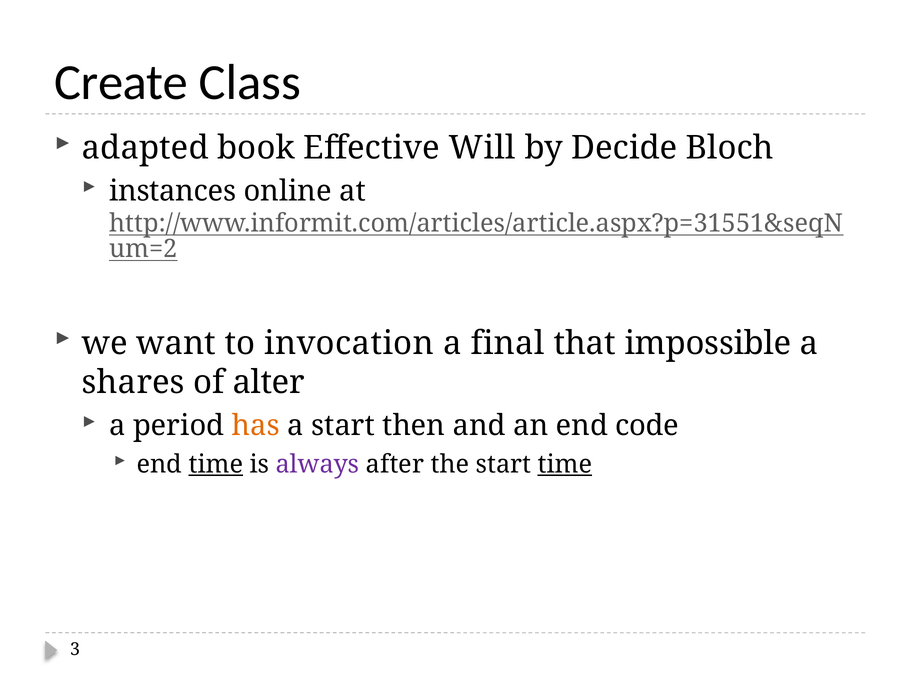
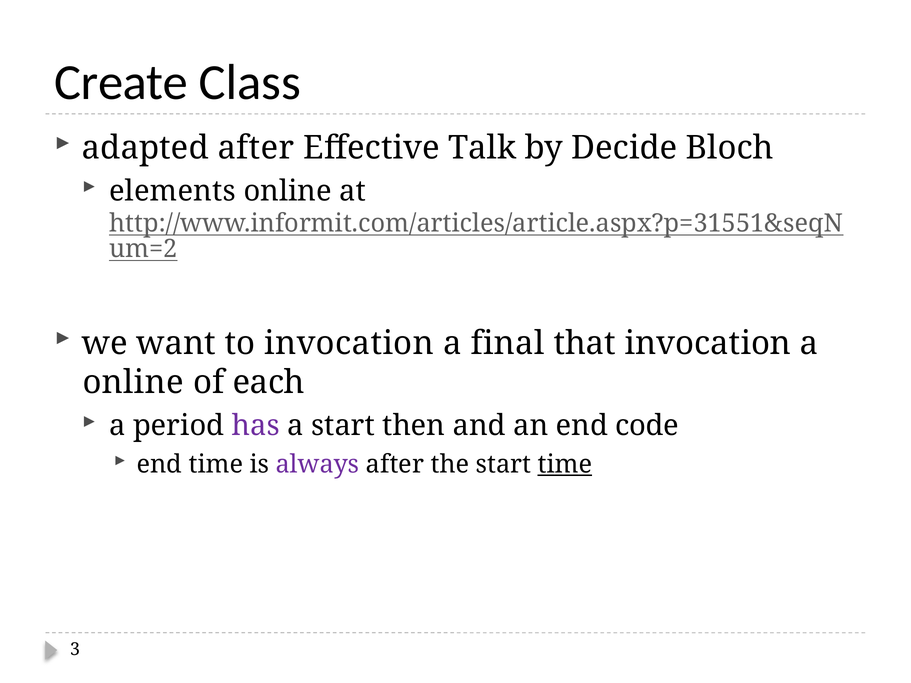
adapted book: book -> after (256, 148)
Will: Will -> Talk (482, 148)
instances: instances -> elements (172, 191)
that impossible: impossible -> invocation (708, 343)
shares: shares -> online (133, 383)
alter: alter -> each (269, 383)
has colour: orange -> purple (256, 426)
time underline: present -> none (216, 465)
